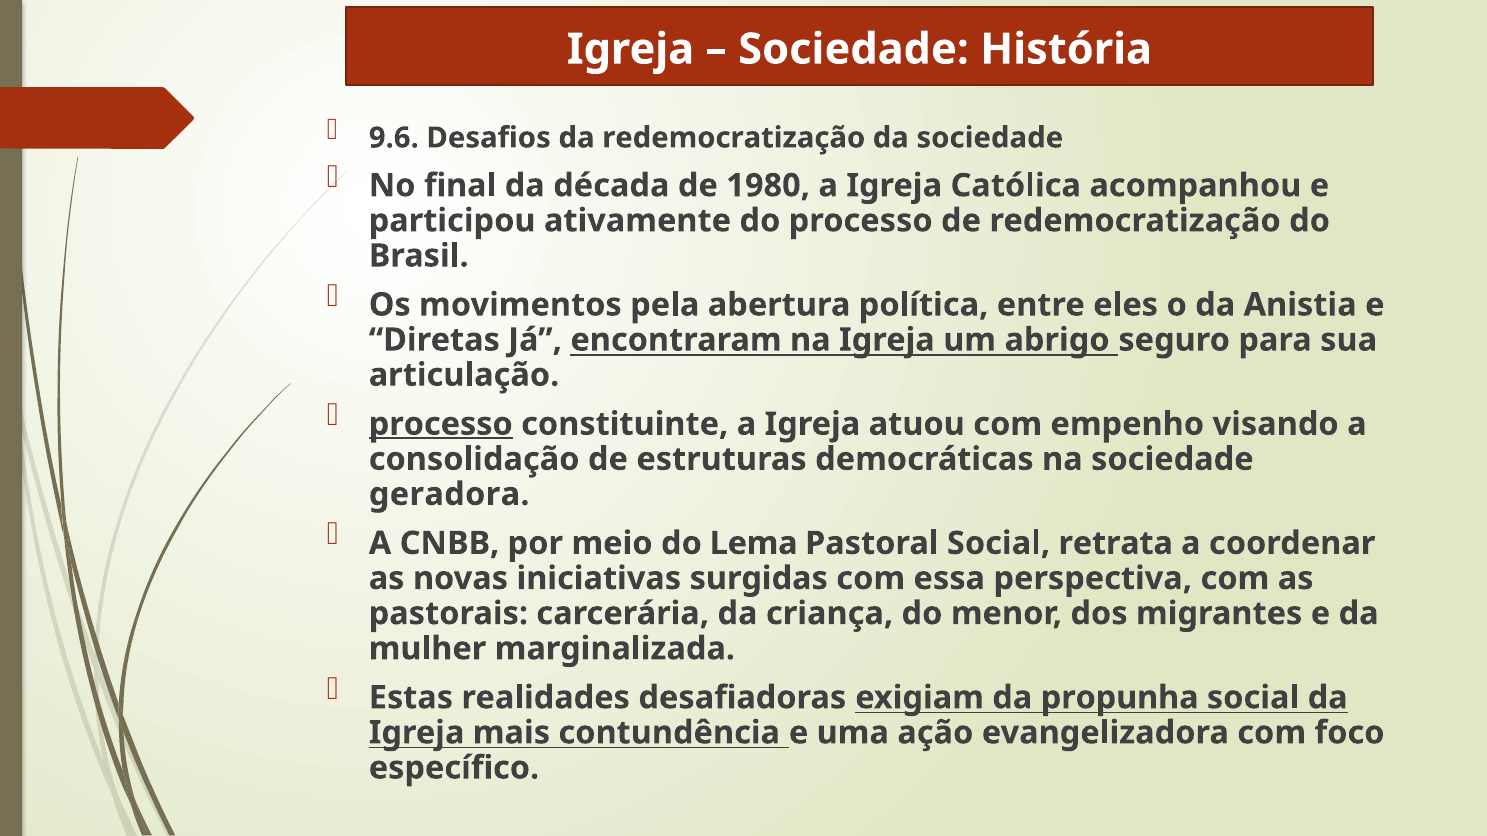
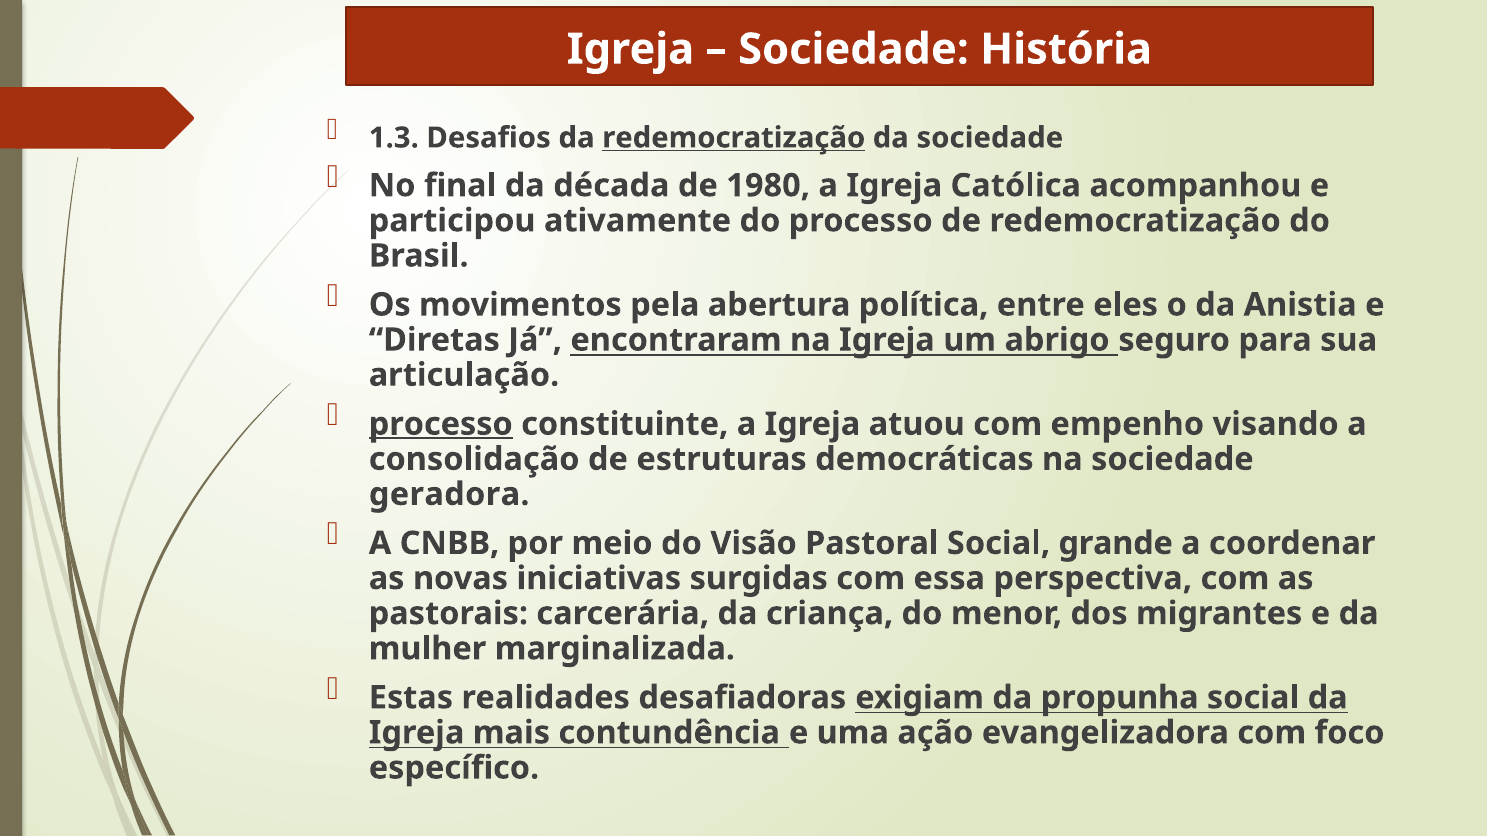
9.6: 9.6 -> 1.3 (394, 138)
redemocratização underline: none -> present (734, 138)
Lema: Lema -> Visão (754, 544)
retrata: retrata -> grande (1116, 544)
